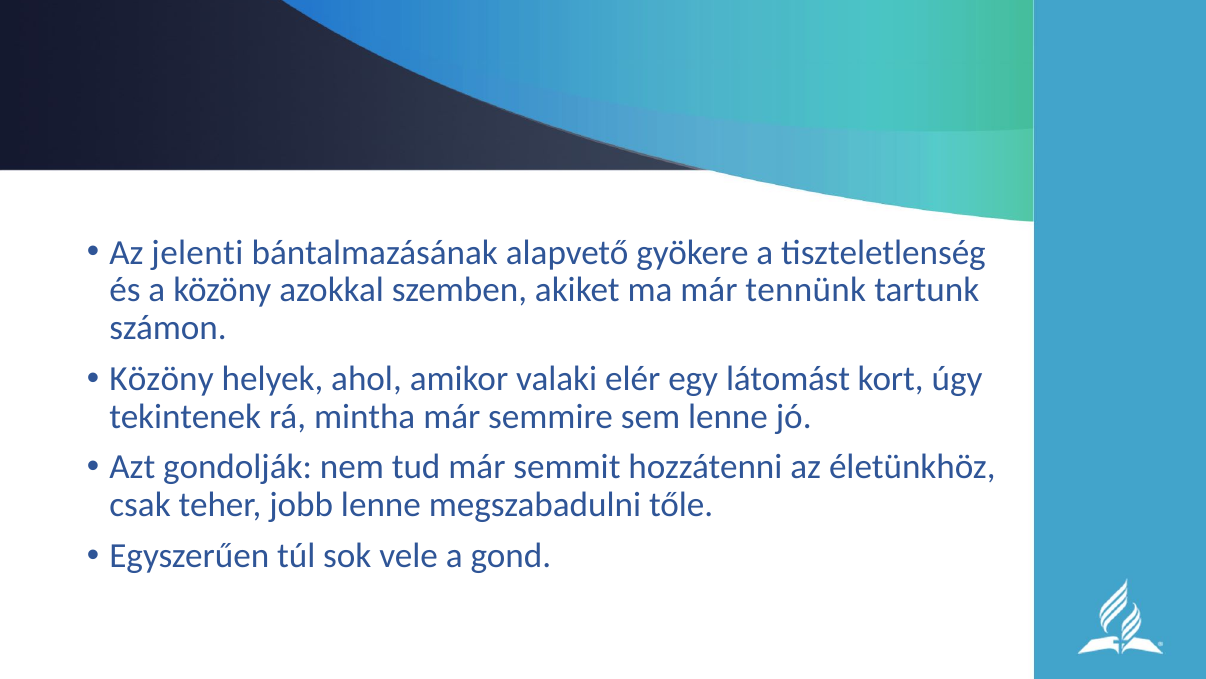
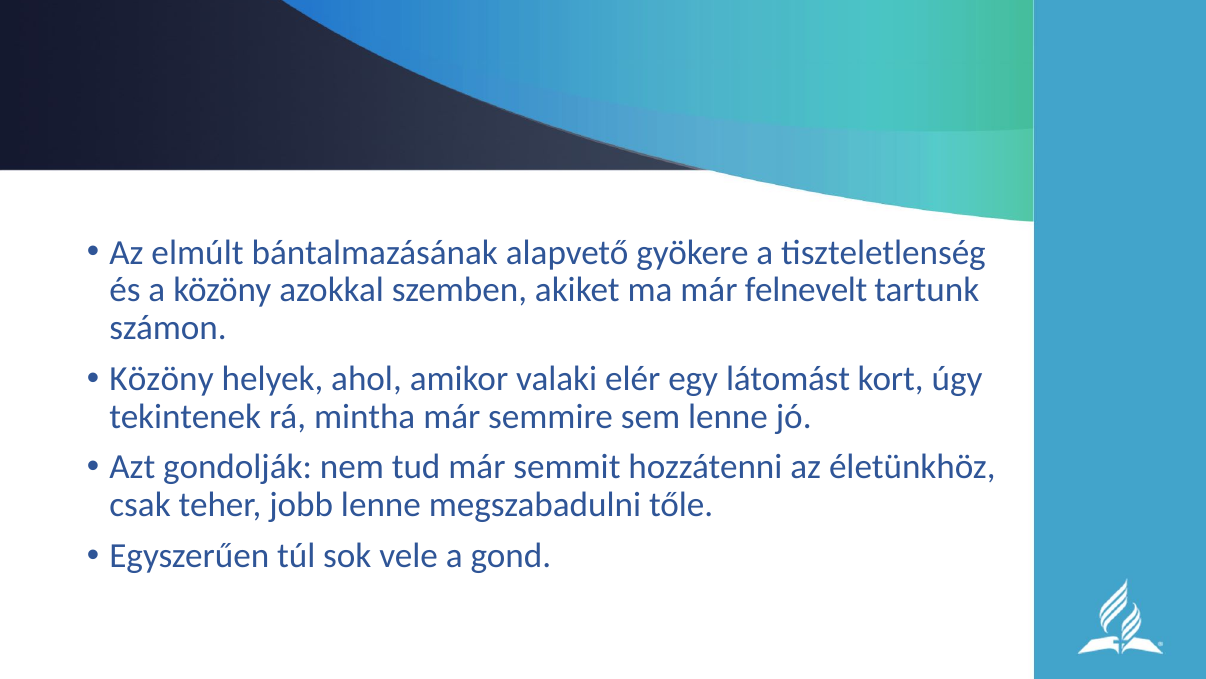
jelenti: jelenti -> elmúlt (198, 252)
tennünk: tennünk -> felnevelt (806, 290)
